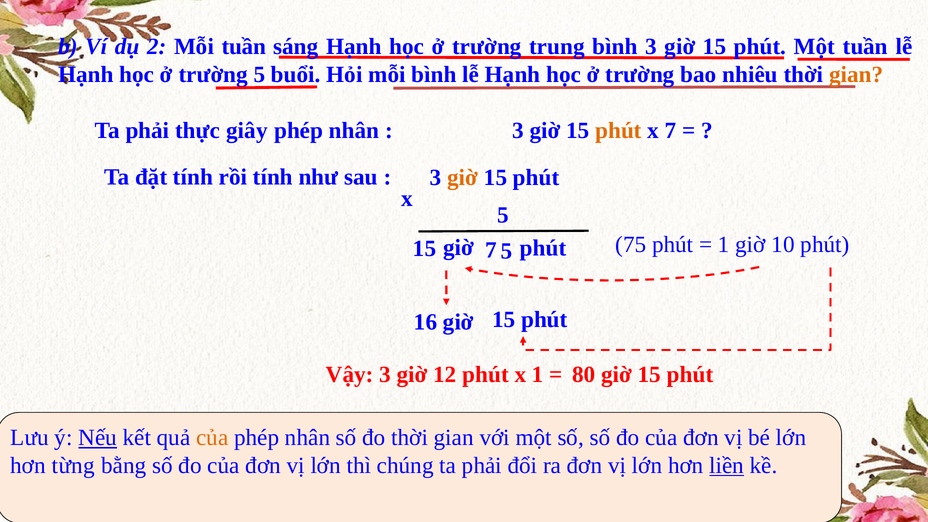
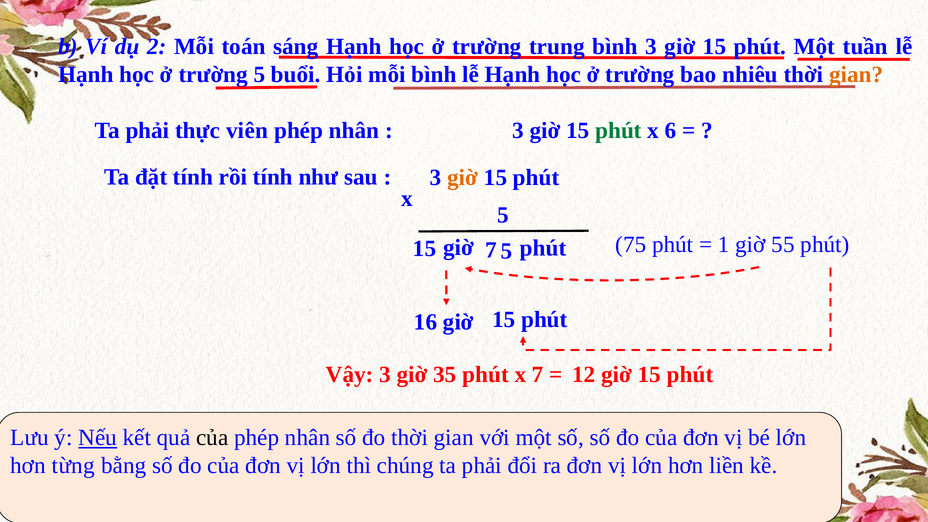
Mỗi tuần: tuần -> toán (244, 47)
giây: giây -> viên (247, 131)
phút colour: orange -> green (618, 131)
x 7: 7 -> 6 (671, 131)
10: 10 -> 55 (783, 245)
12: 12 -> 35 (445, 375)
x 1: 1 -> 7 (538, 375)
80: 80 -> 12 (584, 374)
của colour: orange -> black (212, 438)
liền underline: present -> none (727, 466)
